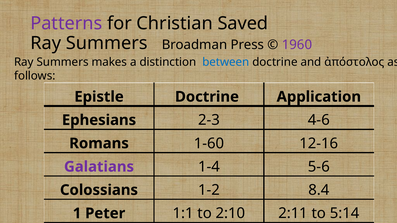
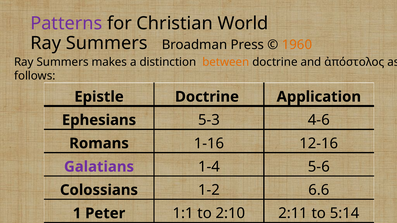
Saved: Saved -> World (243, 24)
1960 colour: purple -> orange (297, 45)
between colour: blue -> orange (226, 62)
2-3: 2-3 -> 5-3 (209, 120)
1-60: 1-60 -> 1-16 (209, 144)
8.4: 8.4 -> 6.6 (319, 190)
